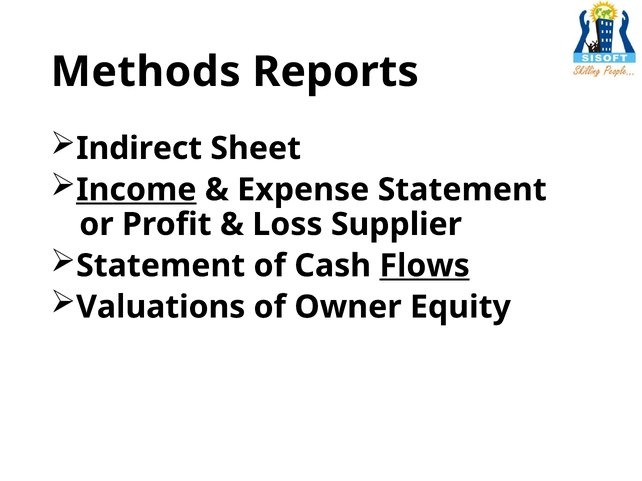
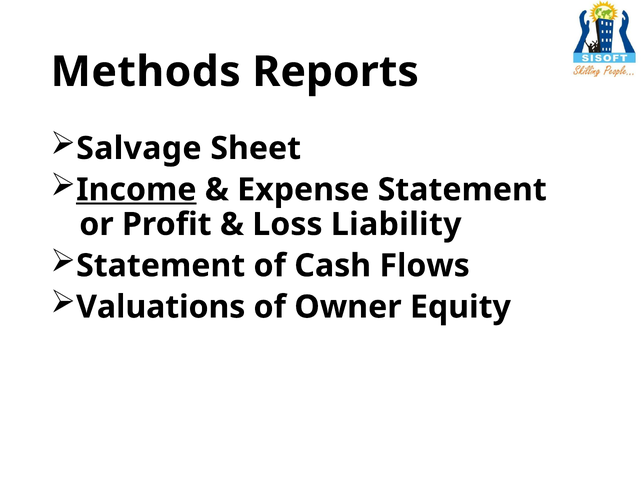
Indirect: Indirect -> Salvage (139, 149)
Supplier: Supplier -> Liability (396, 225)
Flows underline: present -> none (425, 266)
